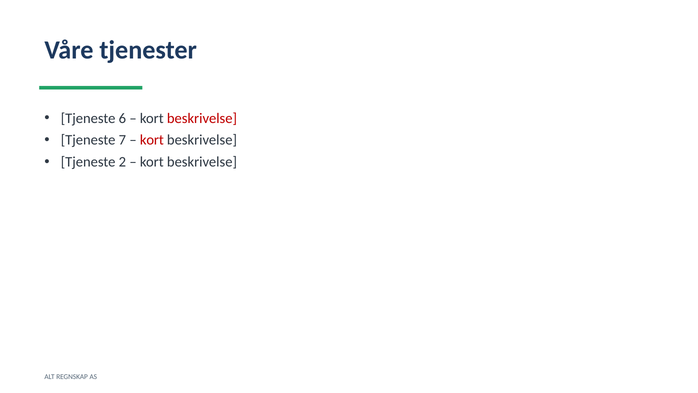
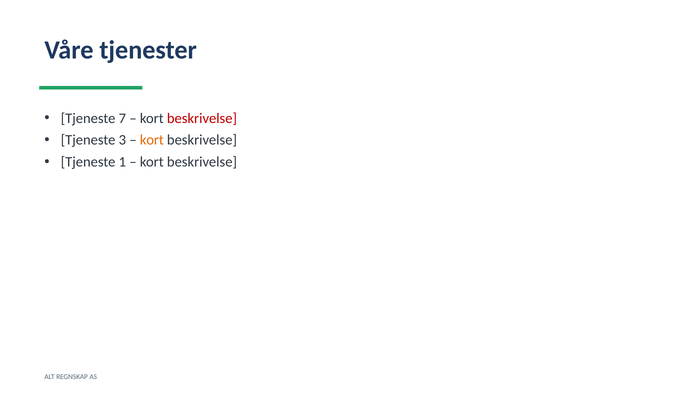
6: 6 -> 7 (122, 118)
7: 7 -> 3 (122, 140)
kort colour: red -> orange (152, 140)
2: 2 -> 1 (122, 162)
